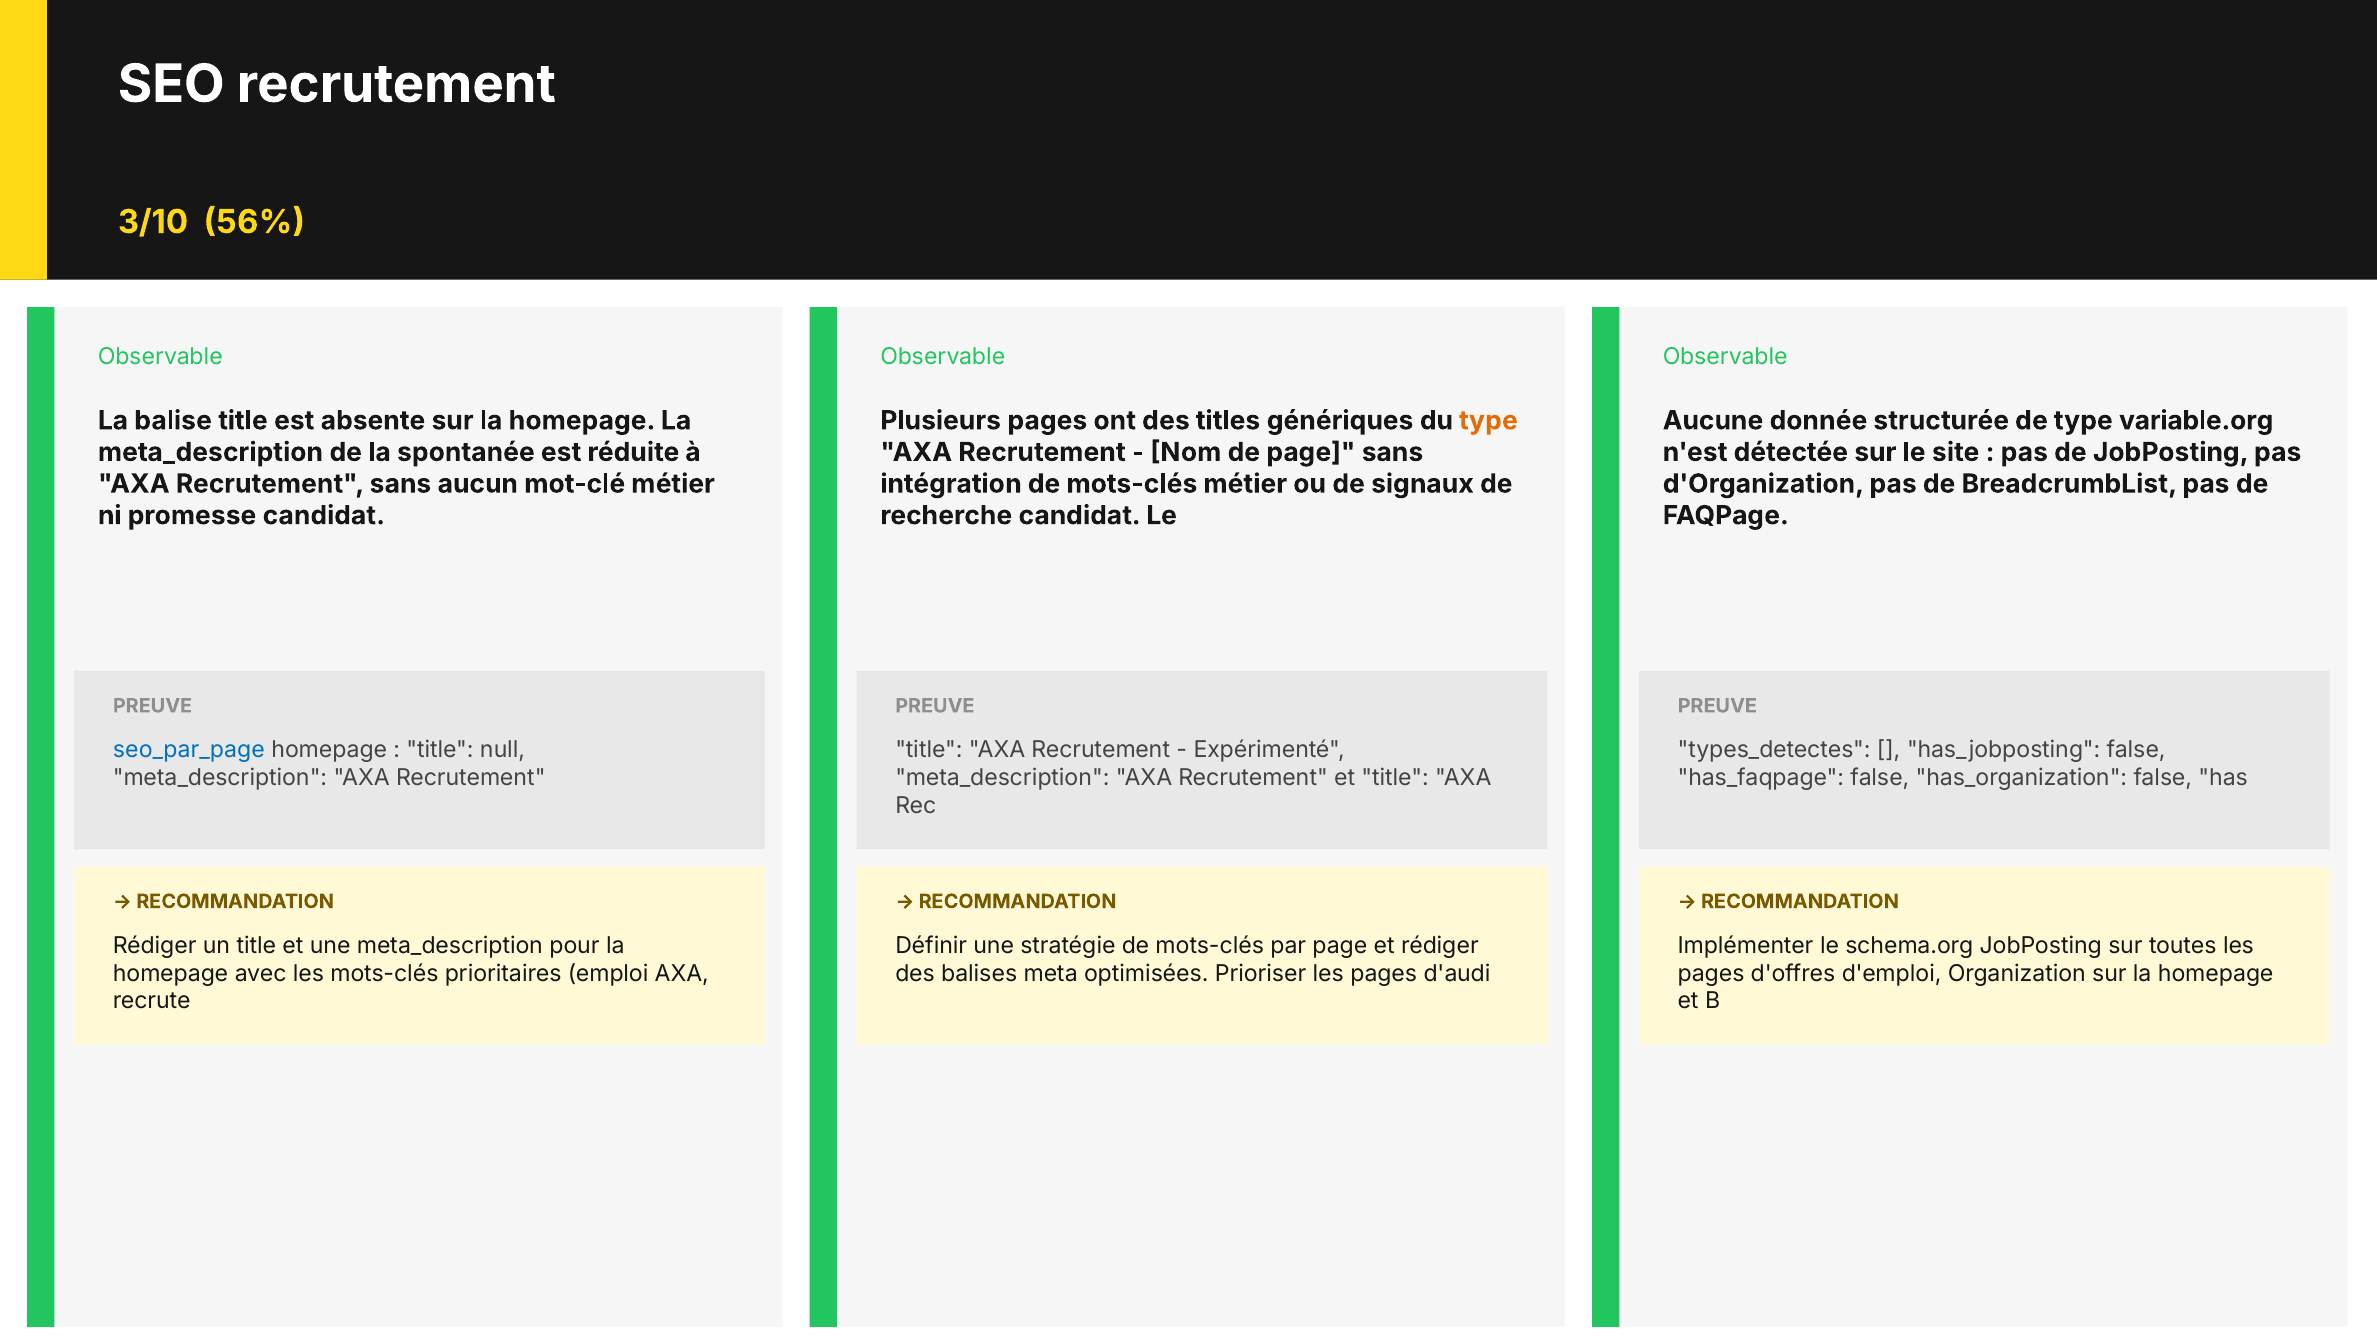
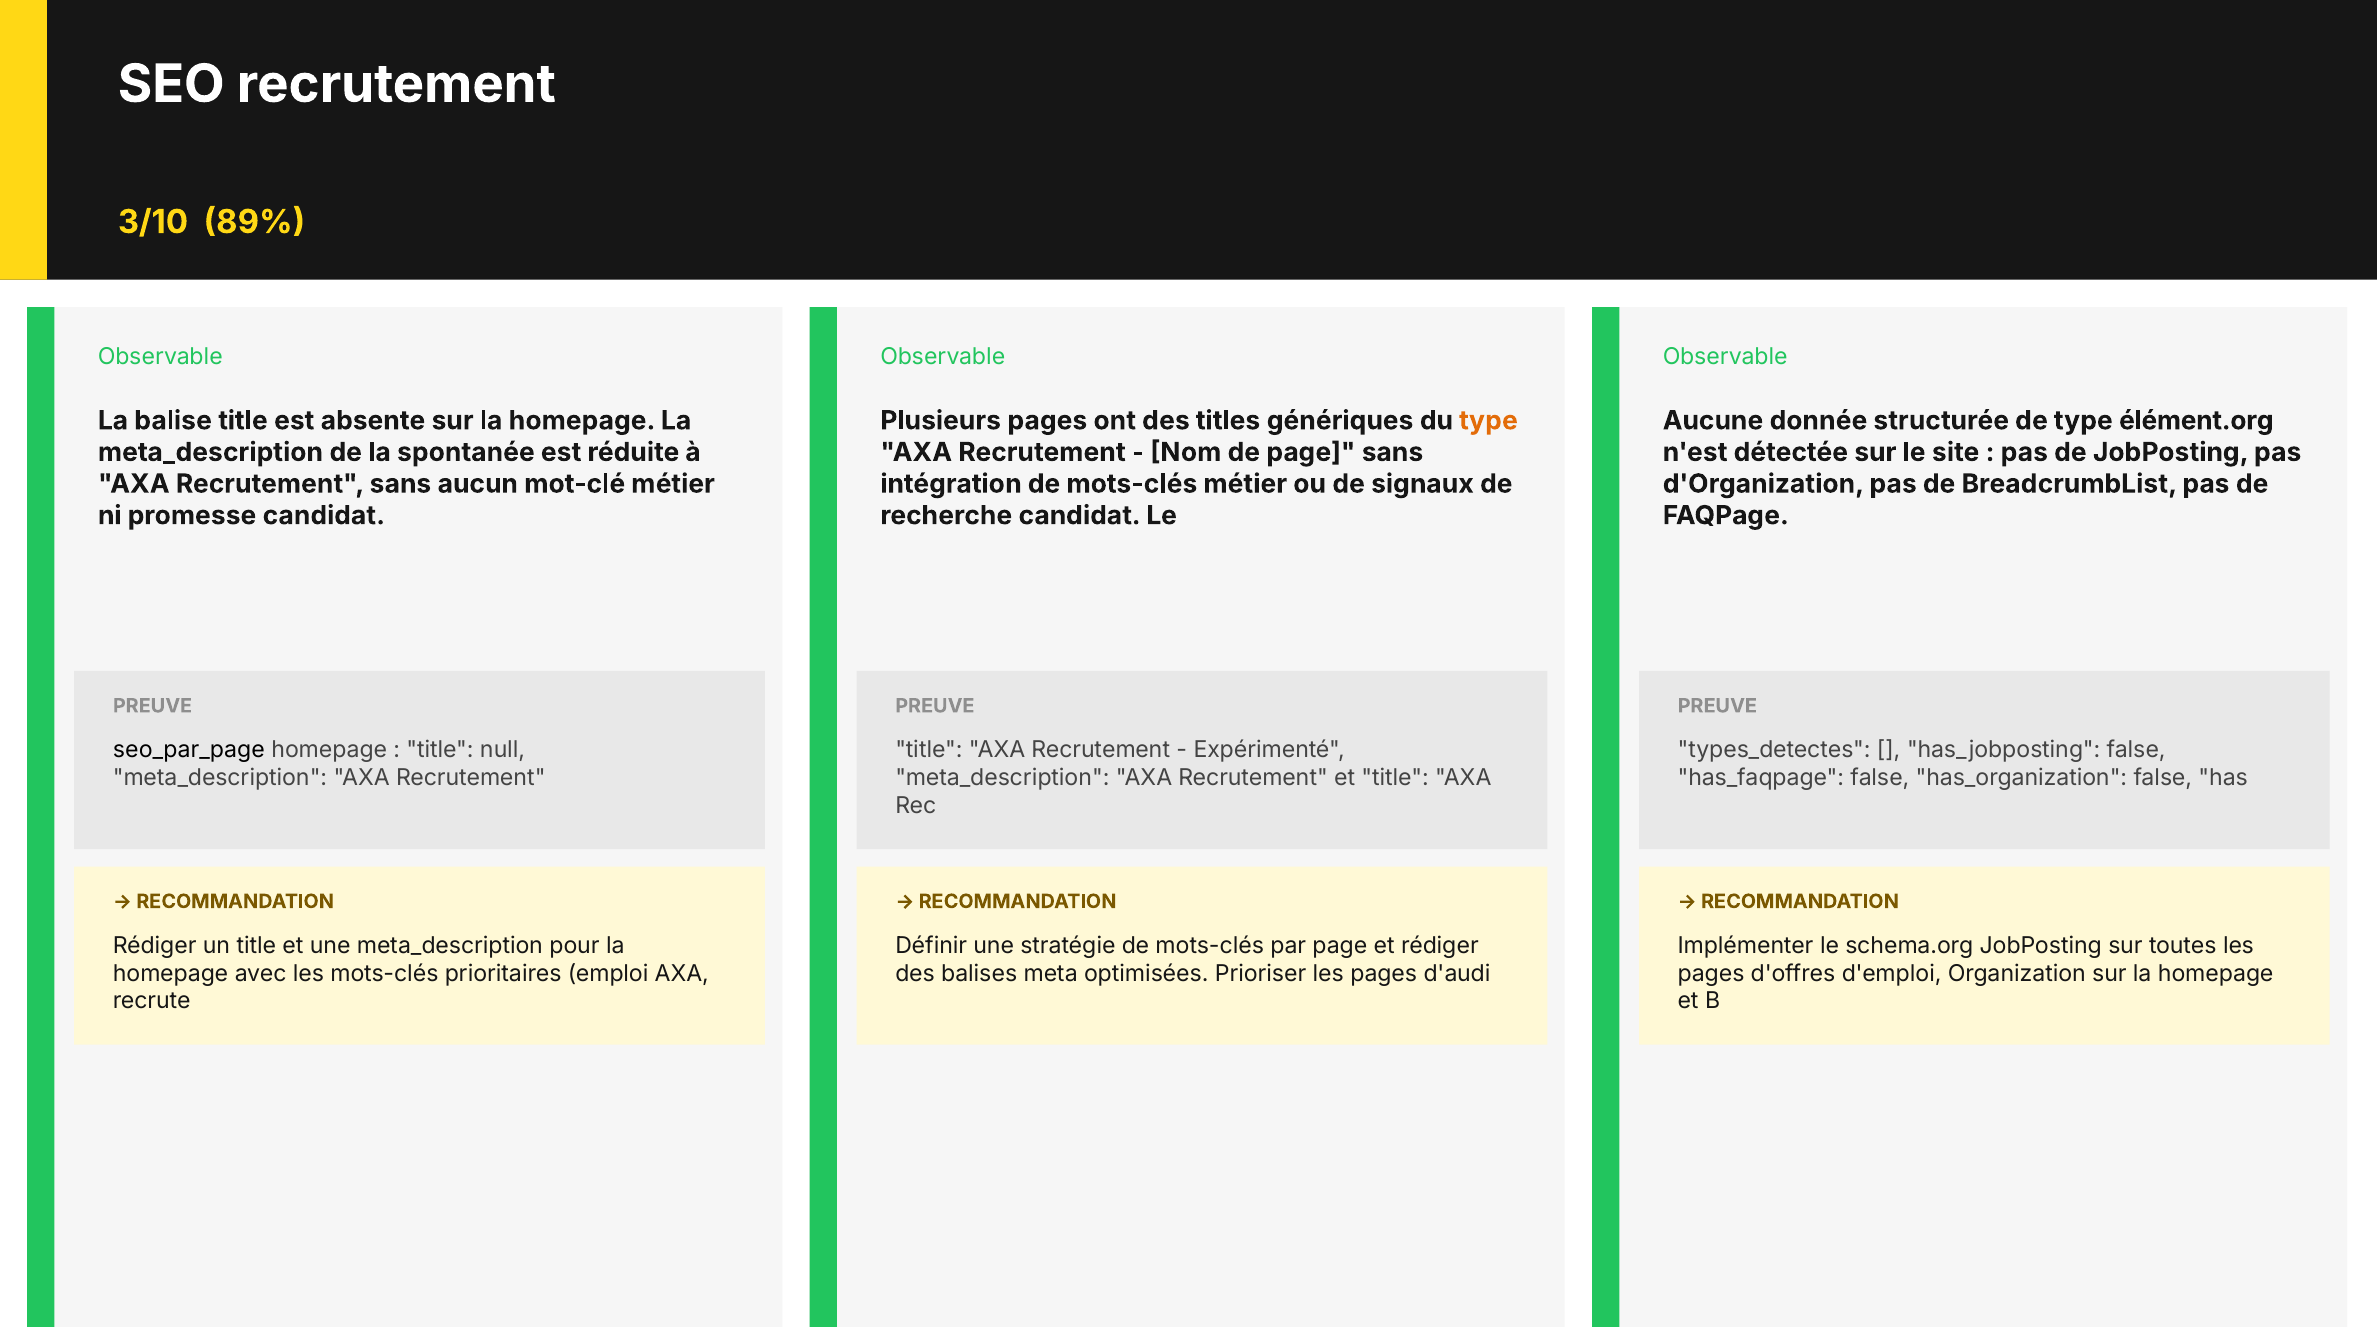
56%: 56% -> 89% (254, 222)
variable.org: variable.org -> élément.org (2196, 421)
seo_par_page colour: blue -> black (189, 750)
